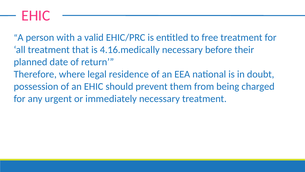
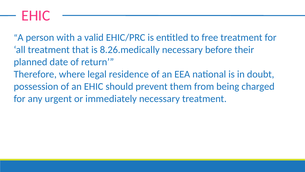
4.16.medically: 4.16.medically -> 8.26.medically (130, 50)
